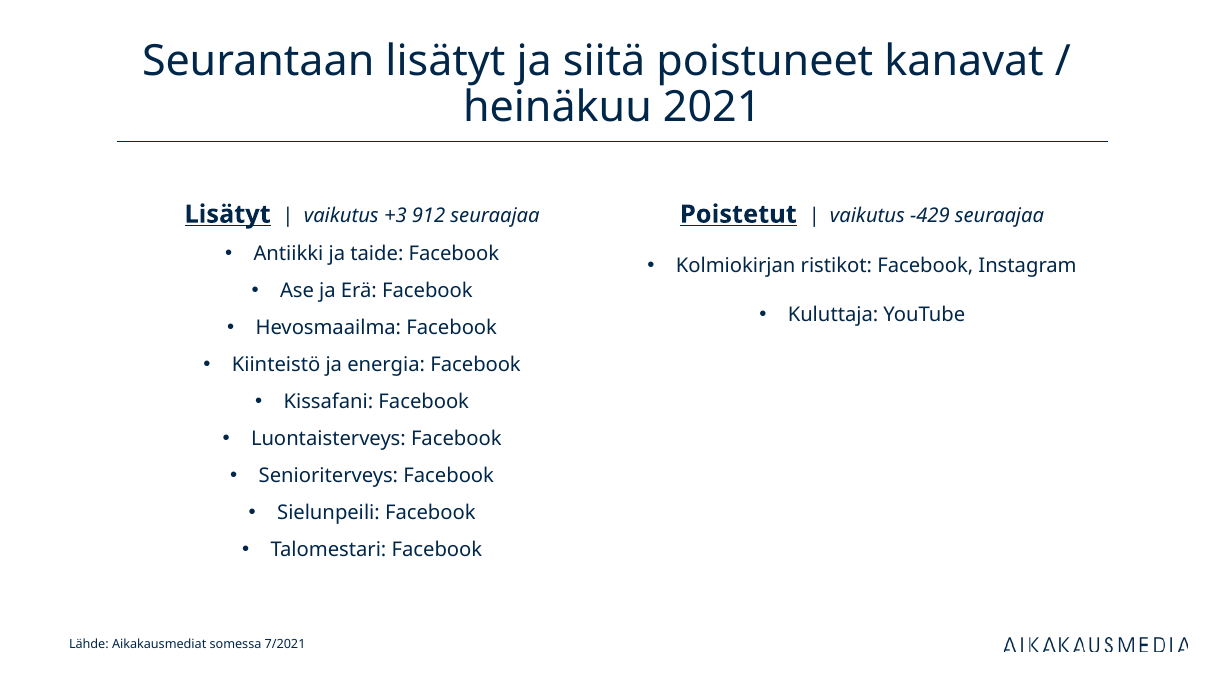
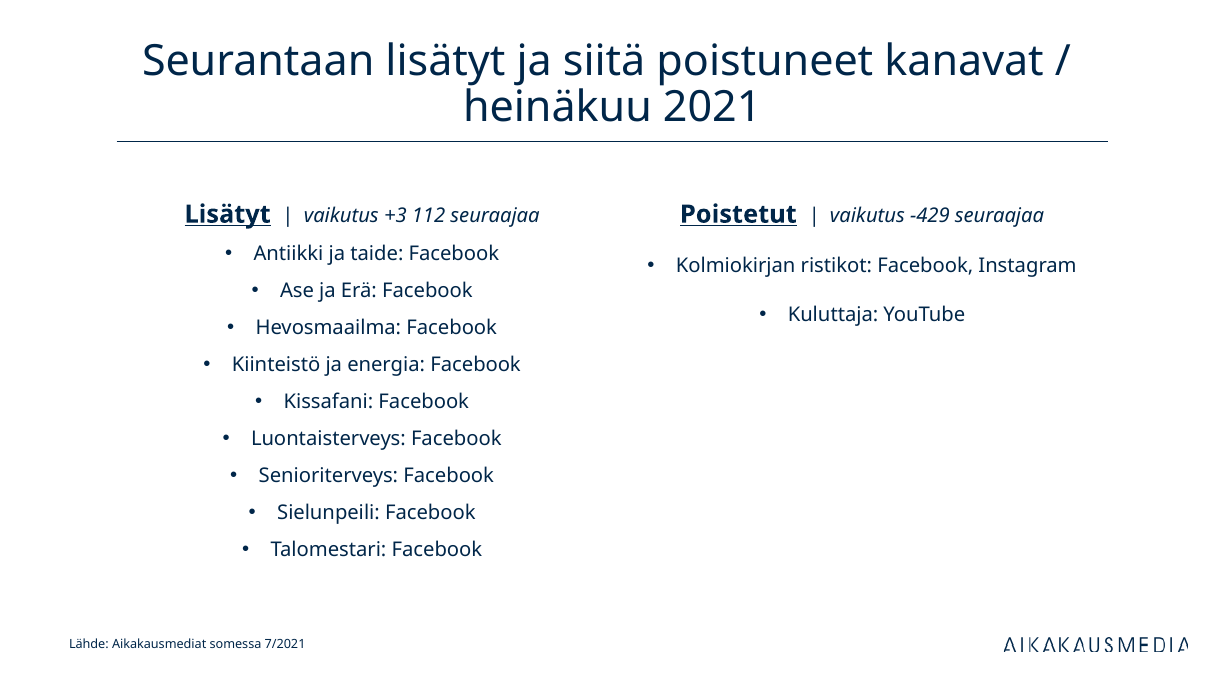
912: 912 -> 112 (429, 216)
